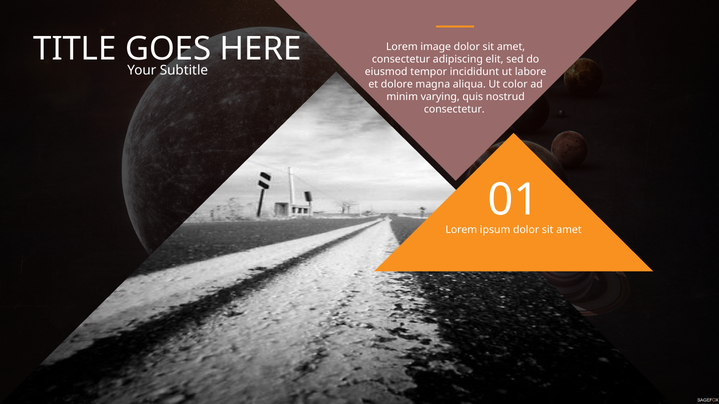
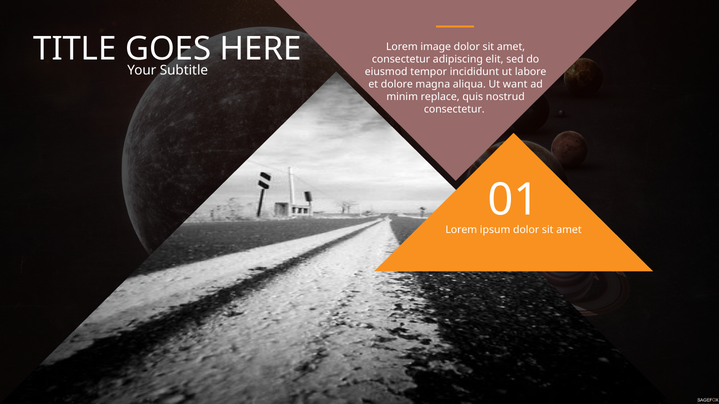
color: color -> want (515, 84)
varying: varying -> replace (440, 97)
